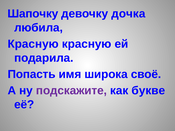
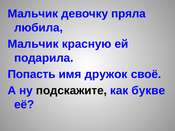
Шапочку: Шапочку -> Мальчик (33, 14)
дочка: дочка -> пряла (128, 14)
Красную: Красную -> Мальчик (33, 44)
широка: широка -> дружок (106, 74)
подскажите colour: purple -> black (71, 91)
